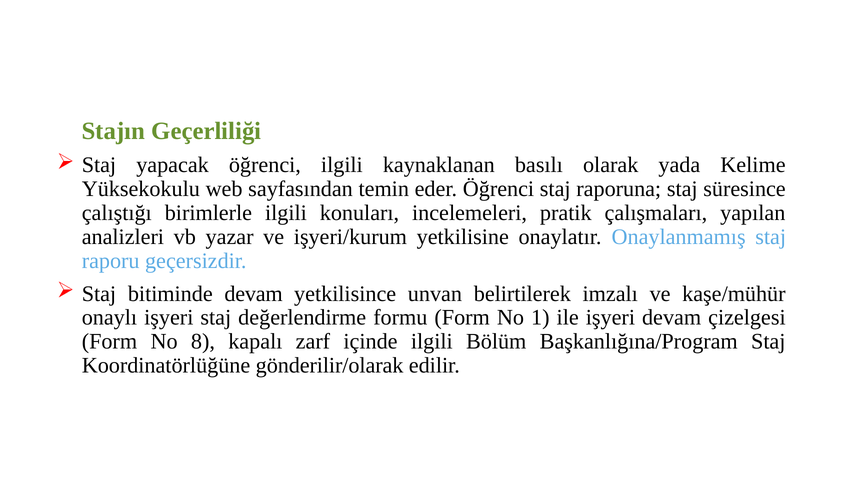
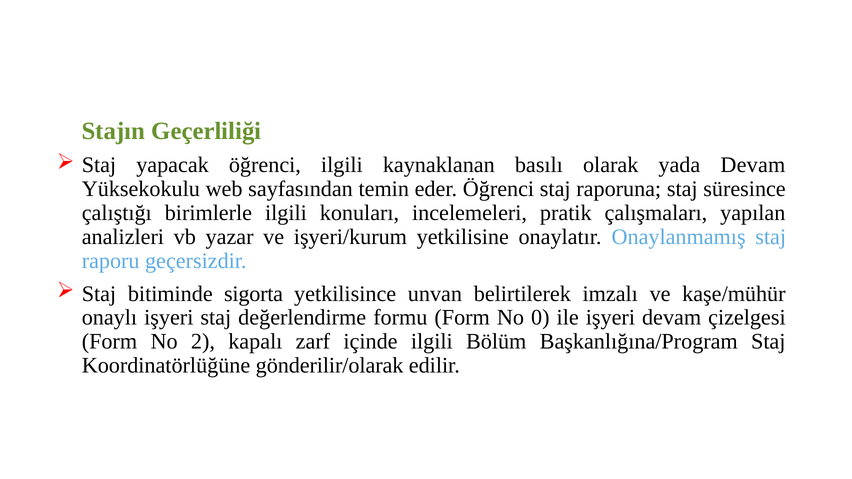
yada Kelime: Kelime -> Devam (753, 165)
bitiminde devam: devam -> sigorta (254, 294)
1: 1 -> 0 (540, 318)
8: 8 -> 2 (203, 342)
